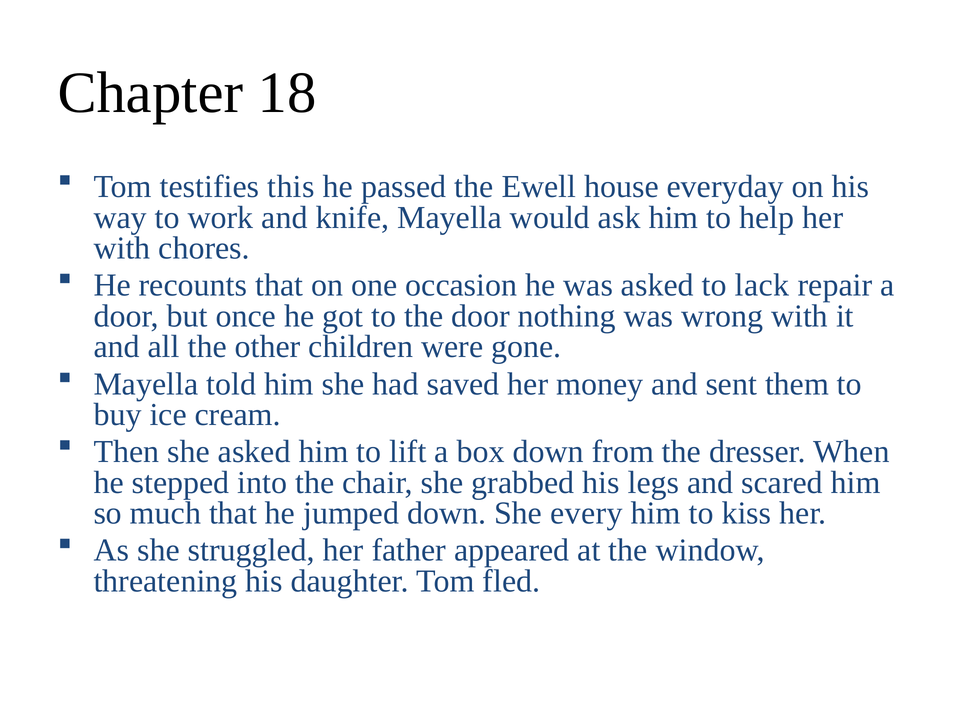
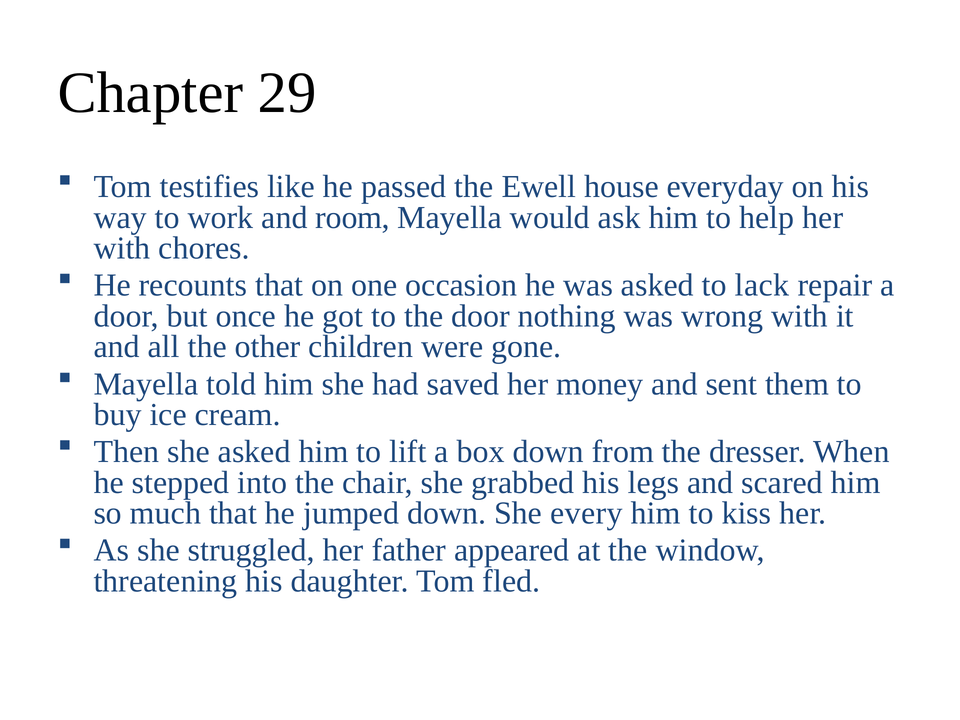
18: 18 -> 29 (287, 93)
this: this -> like (291, 187)
knife: knife -> room (353, 218)
